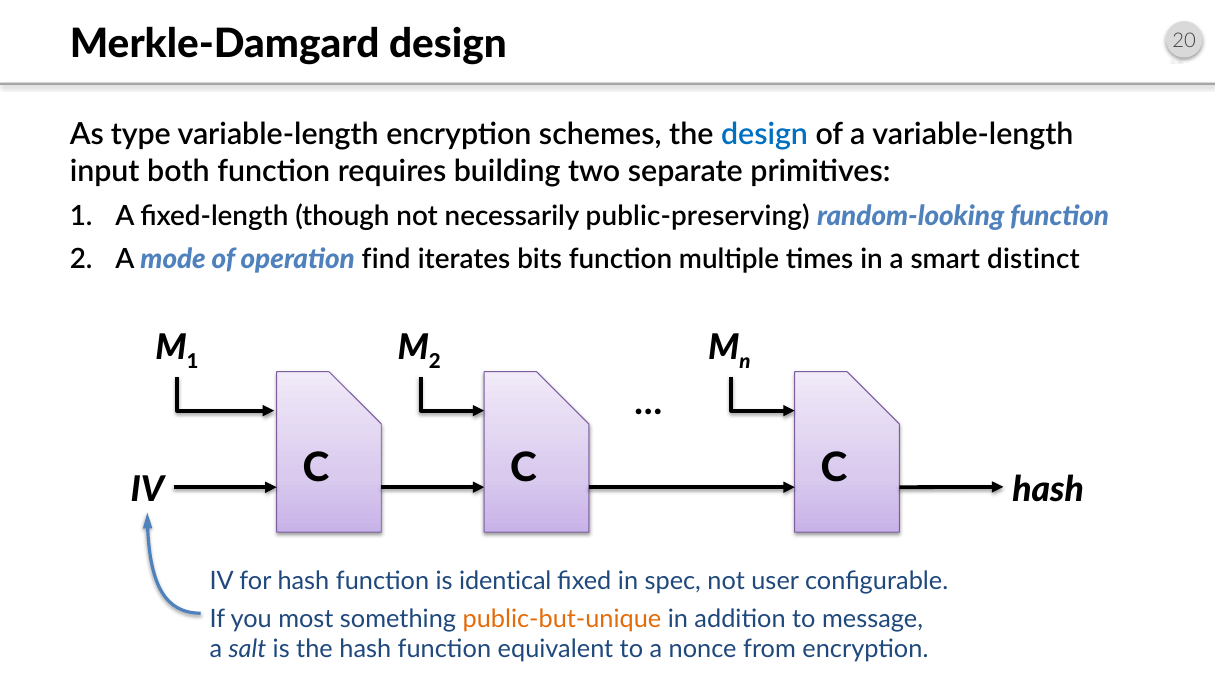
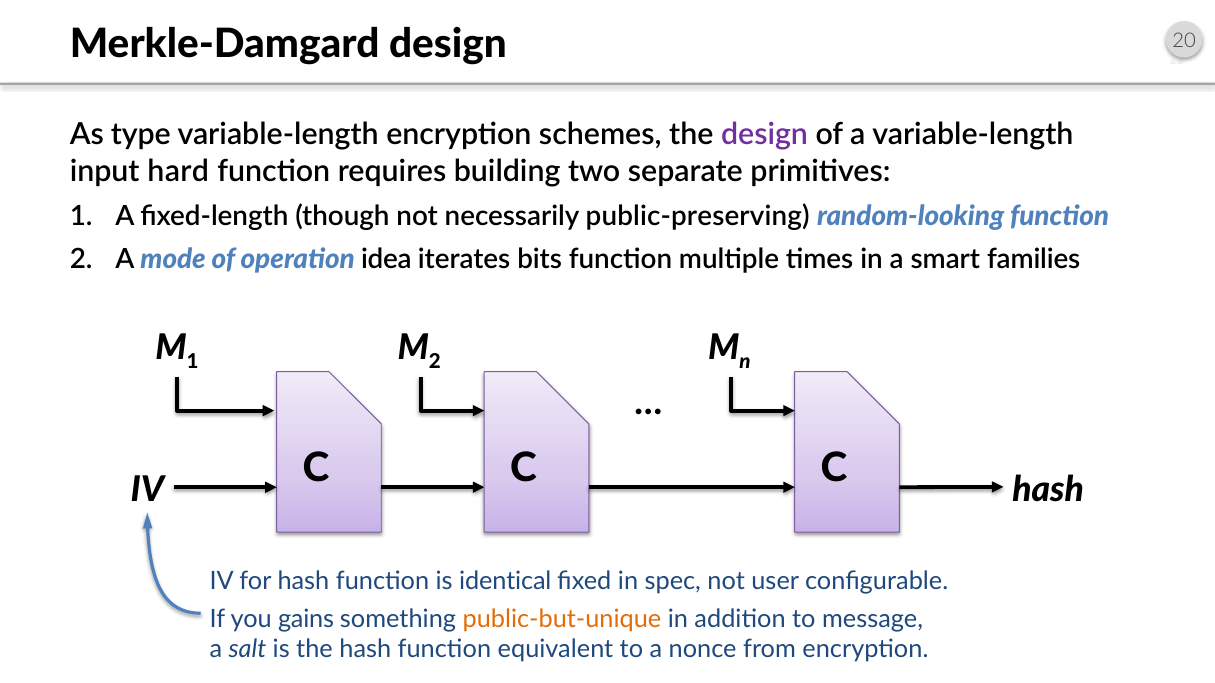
design colour: blue -> purple (765, 135)
both: both -> hard (178, 171)
find: find -> idea (386, 260)
distinct: distinct -> families (1034, 260)
most: most -> gains (306, 619)
